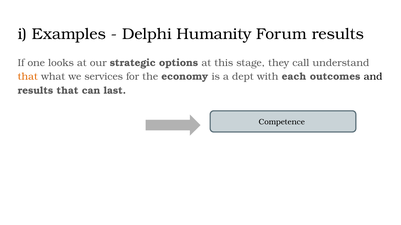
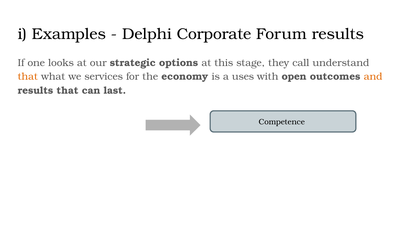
Humanity: Humanity -> Corporate (214, 34)
dept: dept -> uses (243, 77)
each: each -> open (294, 77)
and colour: black -> orange (373, 77)
